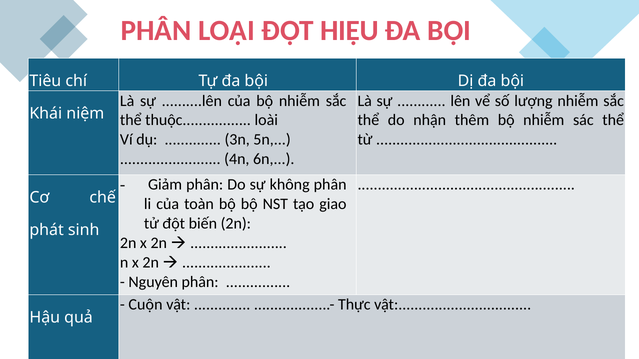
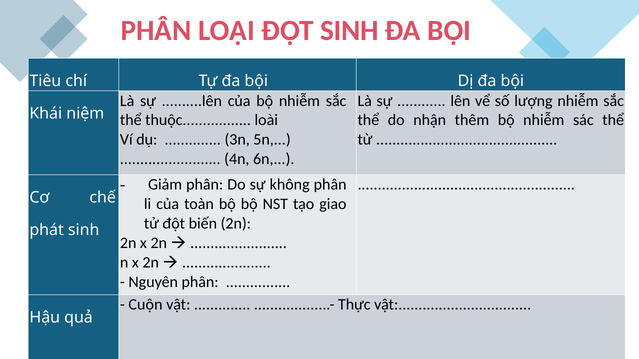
ĐỘT HIỆU: HIỆU -> SINH (349, 31)
